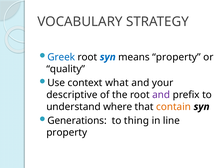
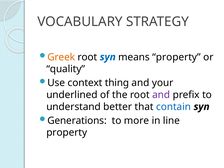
Greek colour: blue -> orange (61, 57)
what: what -> thing (117, 83)
descriptive: descriptive -> underlined (72, 95)
where: where -> better (118, 107)
contain colour: orange -> blue (174, 107)
thing: thing -> more (137, 121)
